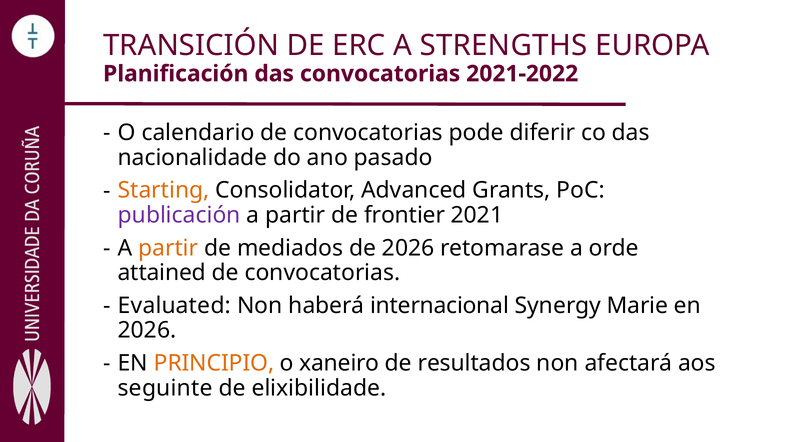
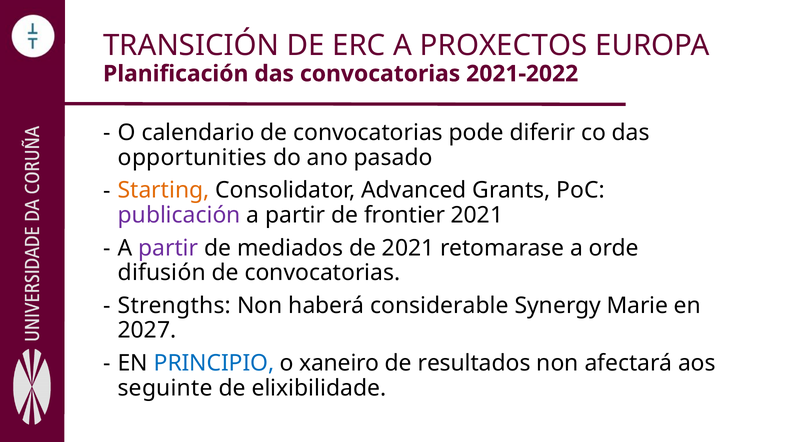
STRENGTHS: STRENGTHS -> PROXECTOS (504, 45)
nacionalidade: nacionalidade -> opportunities (192, 158)
partir colour: orange -> purple (168, 248)
de 2026: 2026 -> 2021 (408, 248)
attained: attained -> difusión (162, 273)
Evaluated: Evaluated -> Strengths (174, 306)
internacional: internacional -> considerable (439, 306)
2026: 2026 -> 2027 (147, 330)
PRINCIPIO colour: orange -> blue (214, 363)
